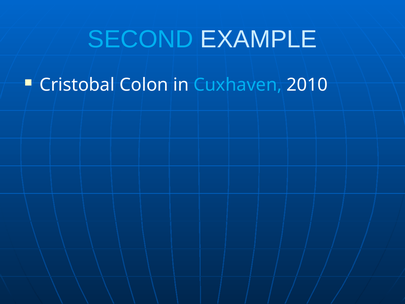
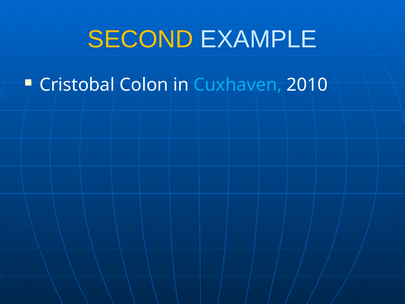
SECOND colour: light blue -> yellow (140, 39)
